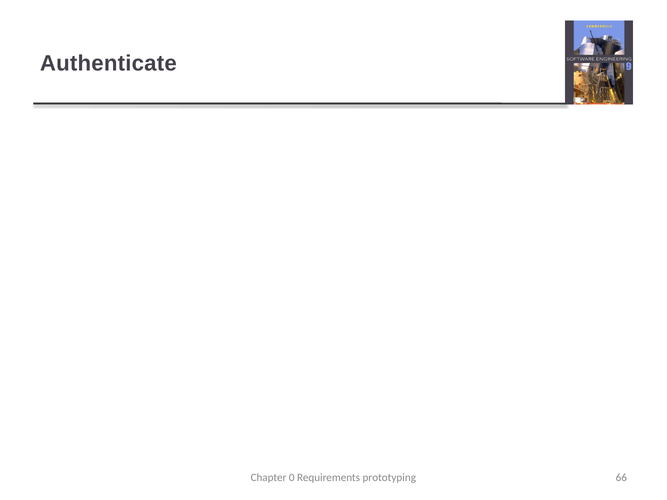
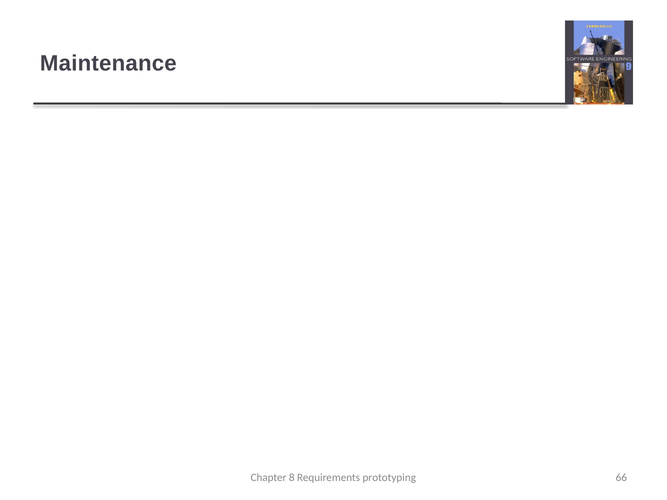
Authenticate: Authenticate -> Maintenance (108, 63)
0: 0 -> 8 (292, 478)
